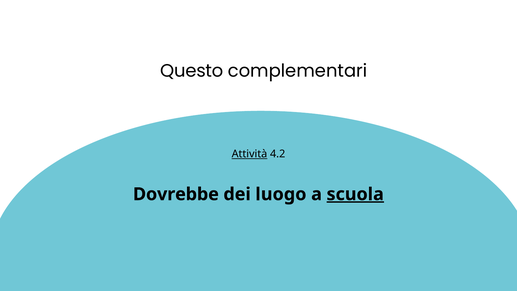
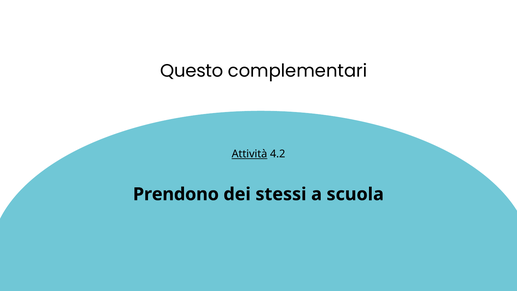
Dovrebbe: Dovrebbe -> Prendono (176, 194)
luogo: luogo -> stessi (281, 194)
scuola underline: present -> none (355, 194)
